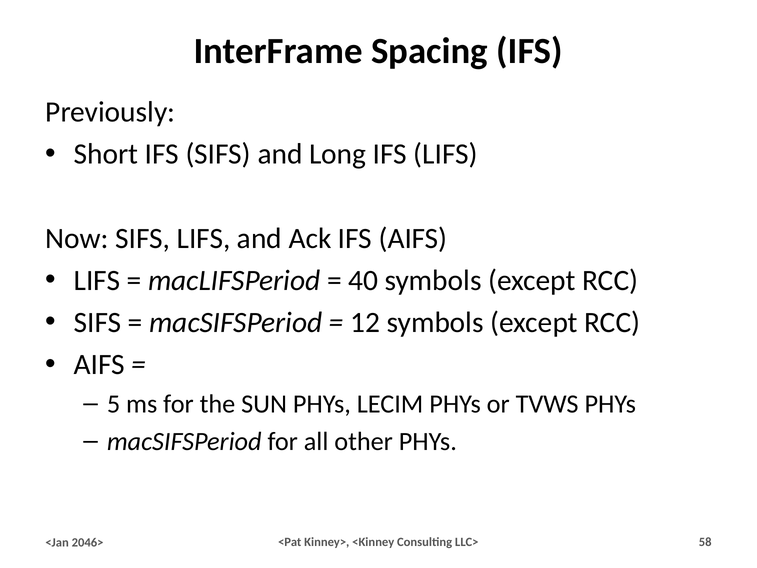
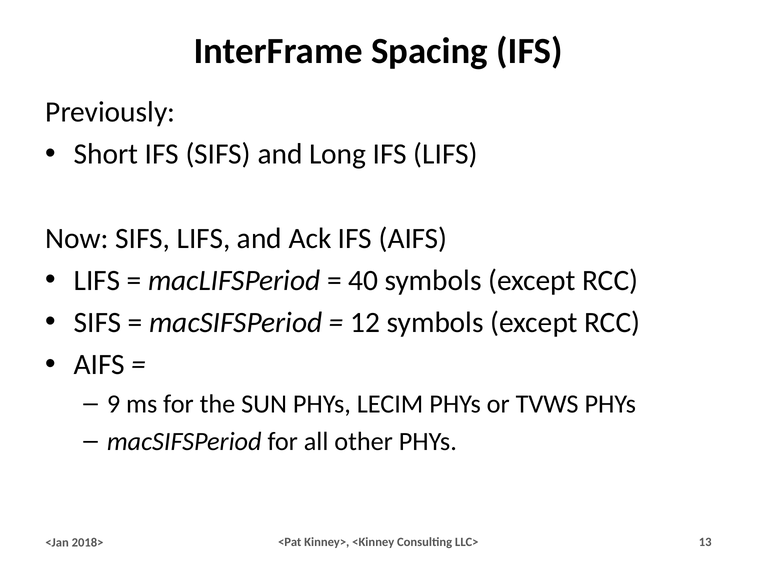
5: 5 -> 9 (114, 404)
58: 58 -> 13 (705, 542)
2046>: 2046> -> 2018> (88, 542)
